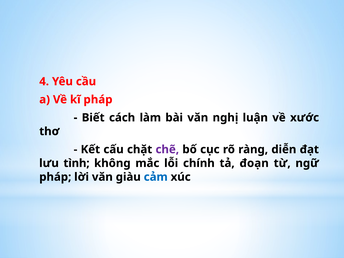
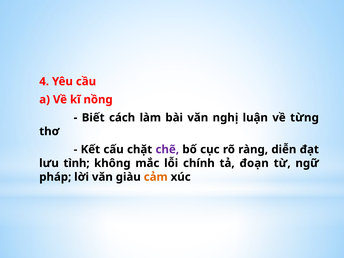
kĩ pháp: pháp -> nồng (98, 100)
xước: xước -> từng (304, 118)
cảm colour: blue -> orange (156, 177)
